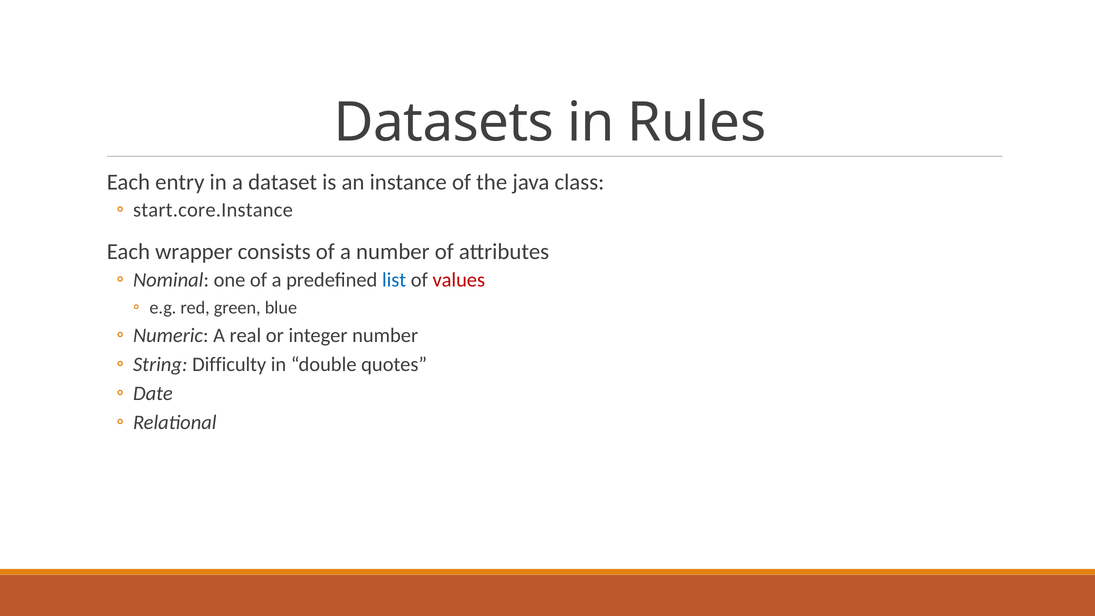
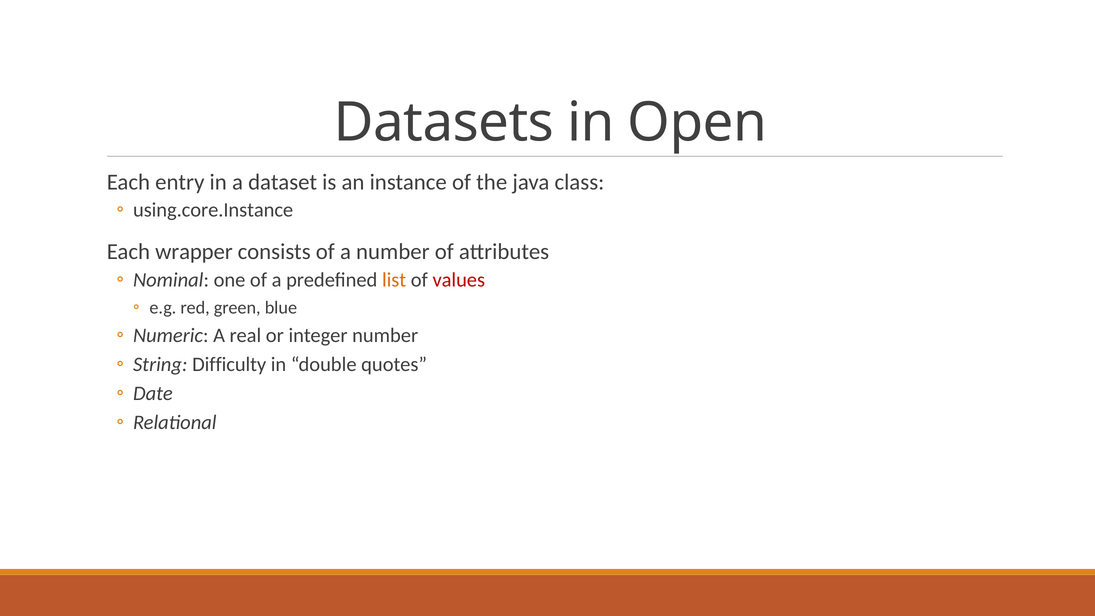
Rules: Rules -> Open (697, 123)
start.core.Instance: start.core.Instance -> using.core.Instance (213, 210)
list colour: blue -> orange (394, 280)
